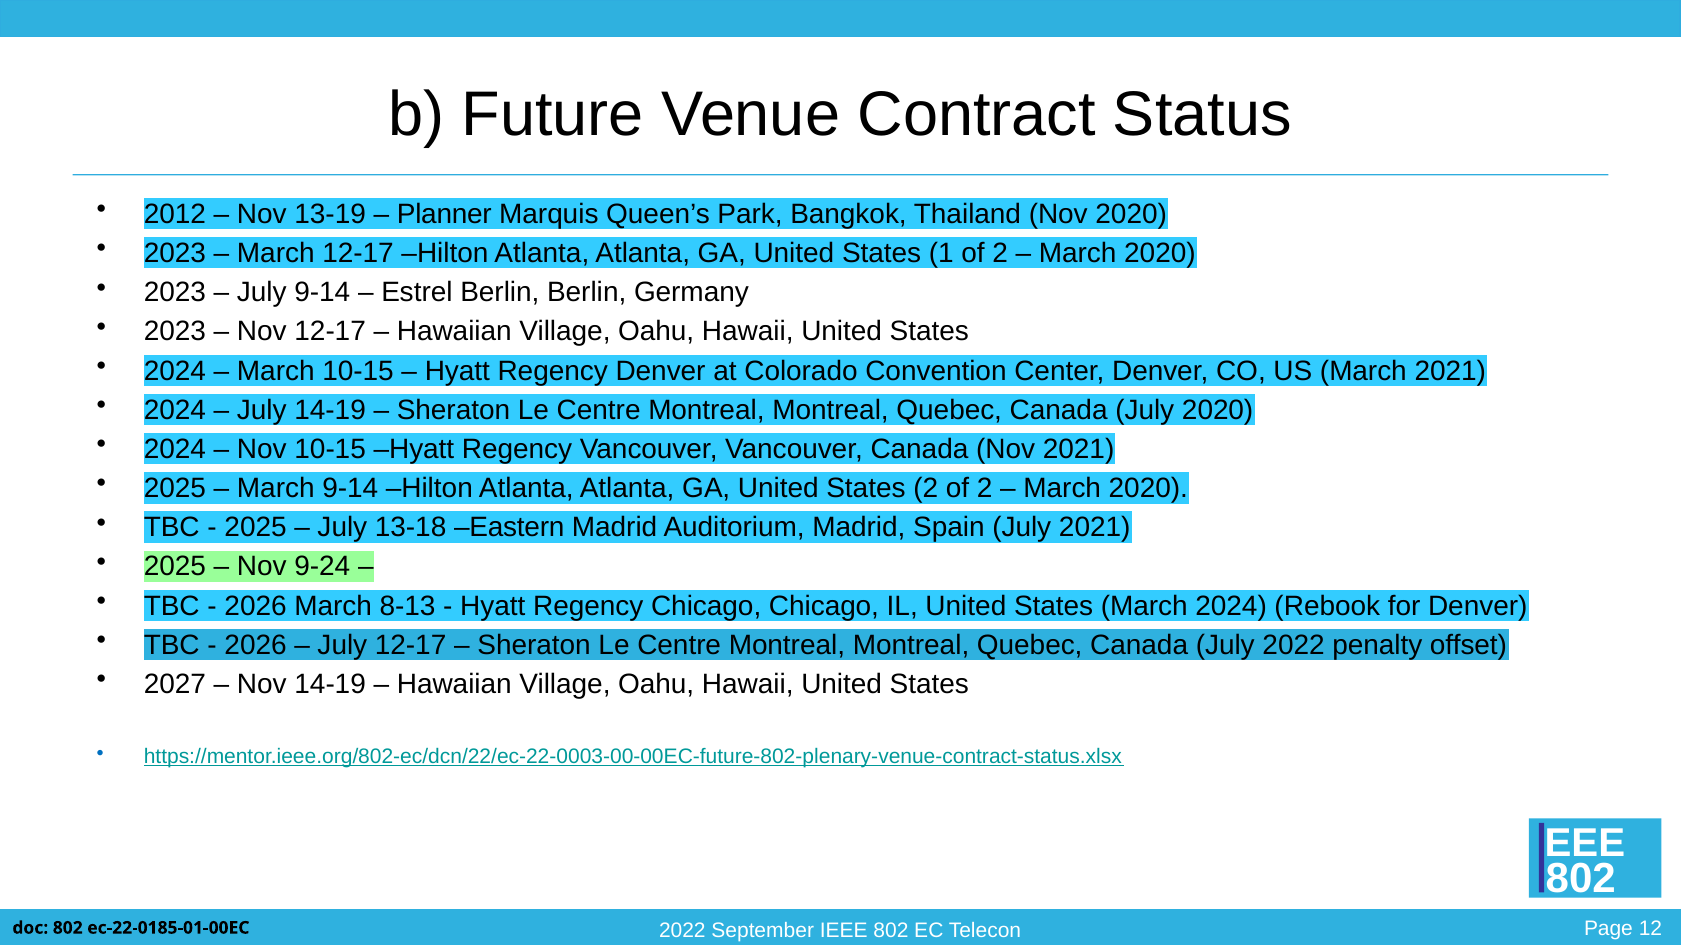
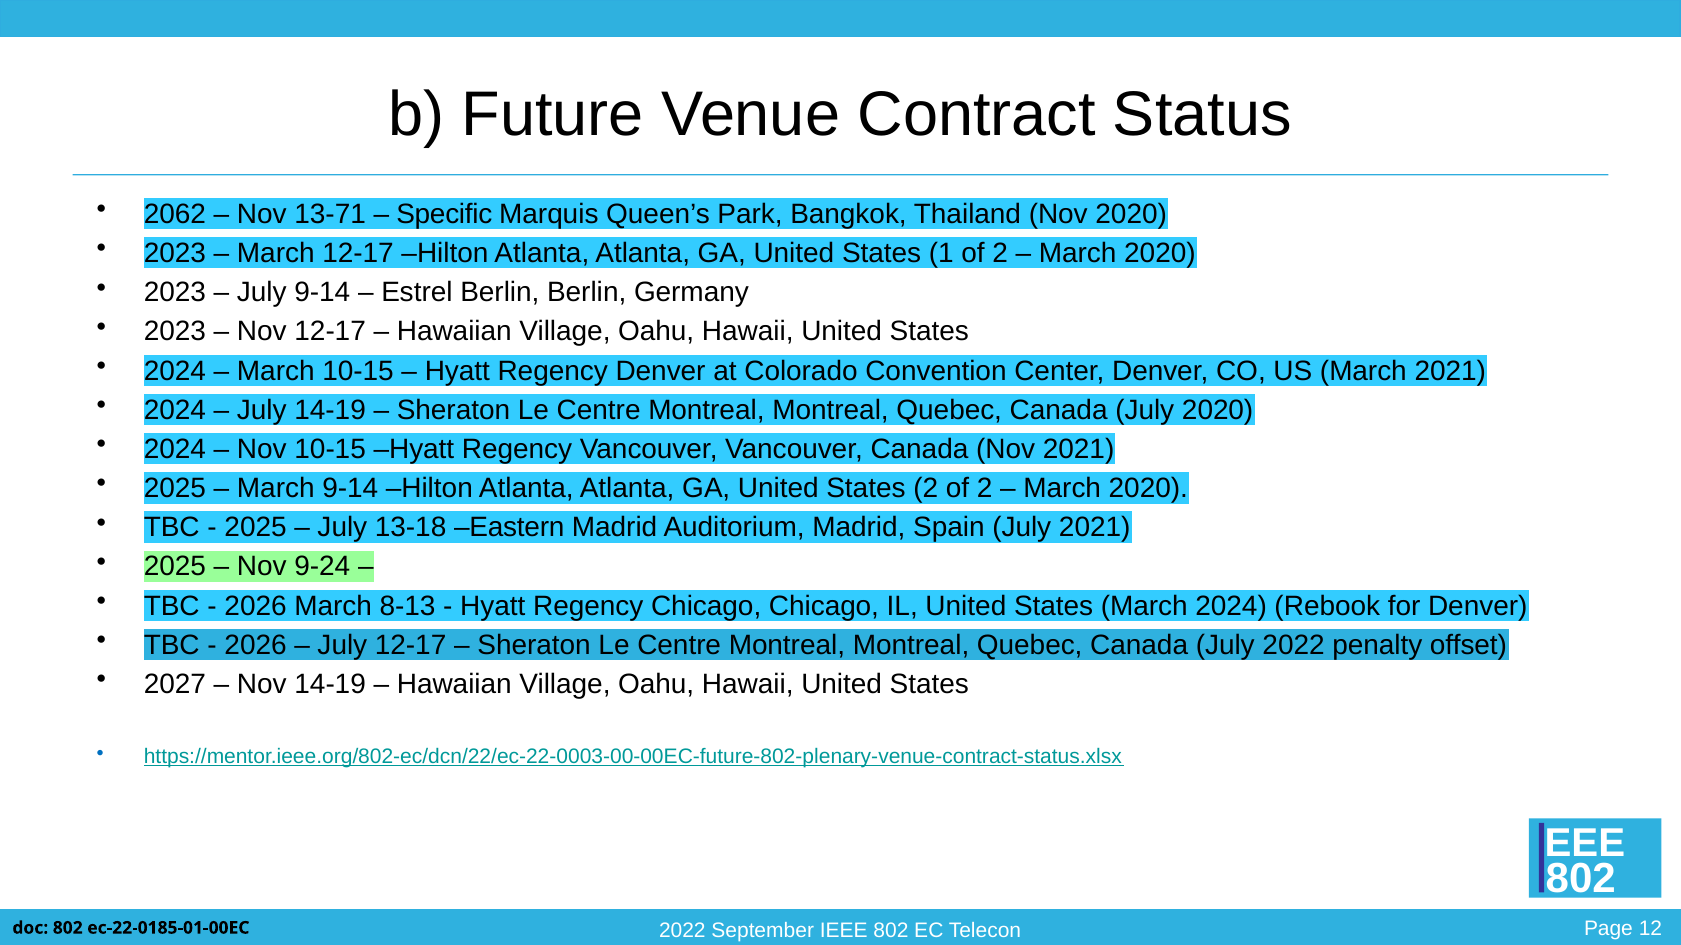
2012: 2012 -> 2062 (175, 214)
13-19: 13-19 -> 13-71 (330, 214)
Planner: Planner -> Specific (444, 214)
